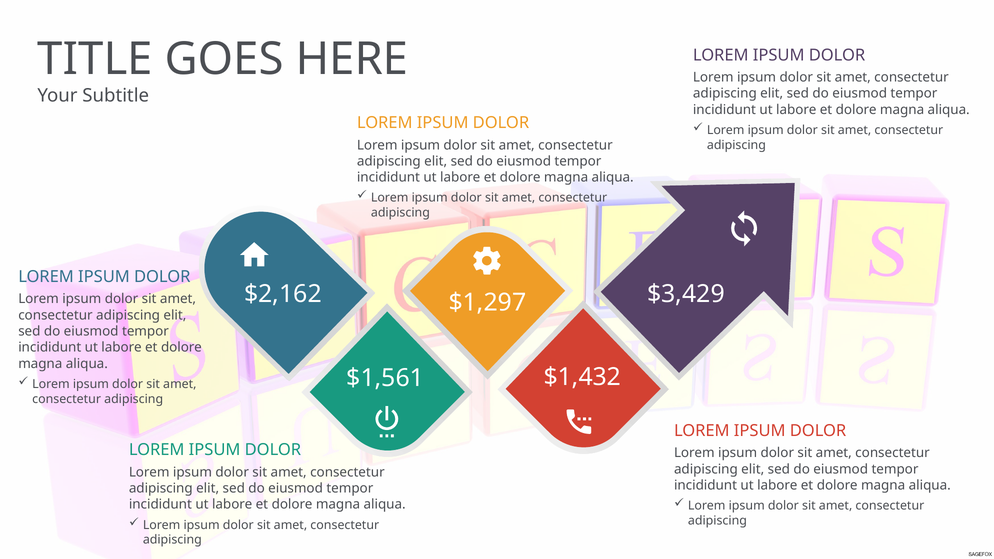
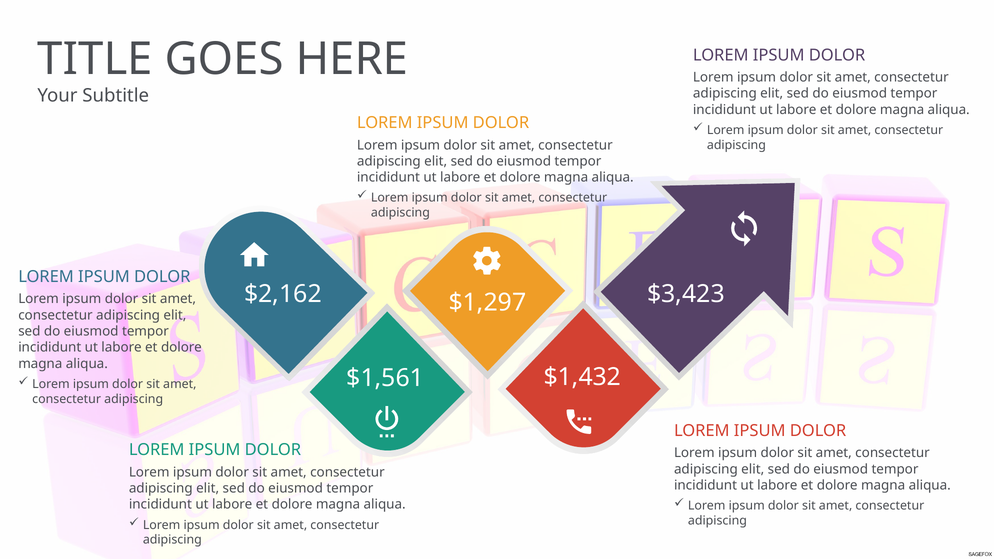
$3,429: $3,429 -> $3,423 (686, 294)
